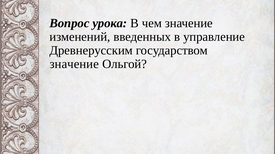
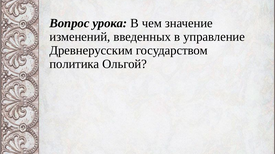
значение: значение -> политика (74, 64)
